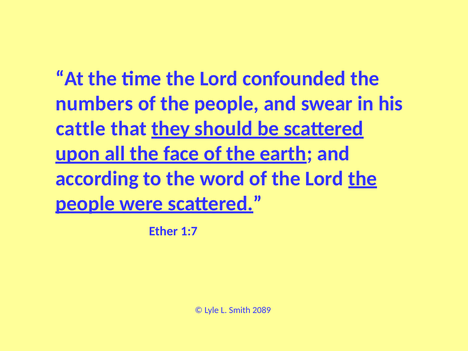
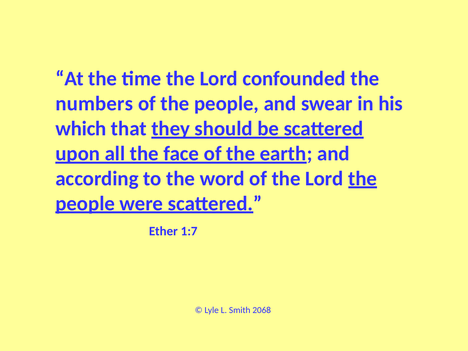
cattle: cattle -> which (81, 129)
2089: 2089 -> 2068 (262, 310)
